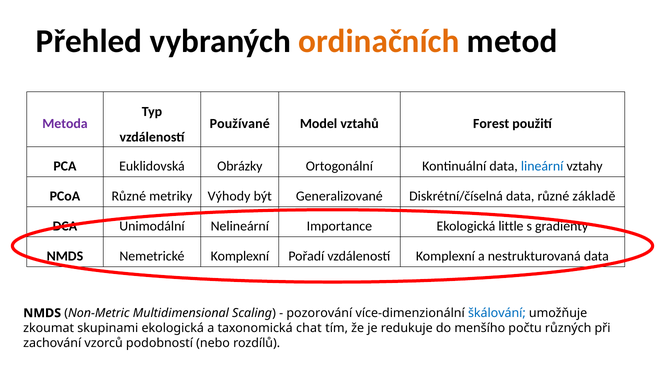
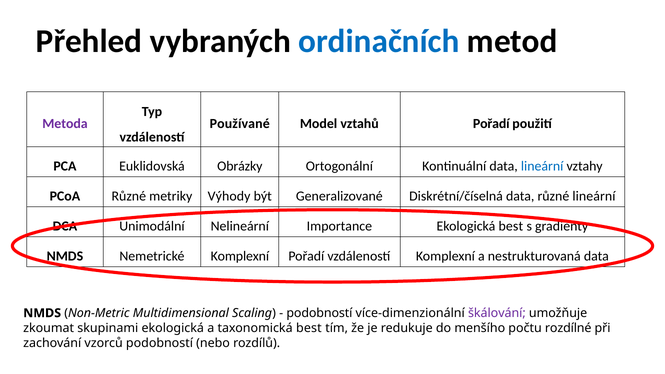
ordinačních colour: orange -> blue (379, 41)
vztahů Forest: Forest -> Pořadí (491, 124)
různé základě: základě -> lineární (594, 196)
Ekologická little: little -> best (511, 226)
pozorování: pozorování -> podobností (319, 313)
škálování colour: blue -> purple (497, 313)
taxonomická chat: chat -> best (309, 328)
různých: různých -> rozdílné (568, 328)
